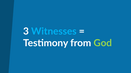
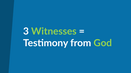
Witnesses colour: light blue -> light green (54, 32)
